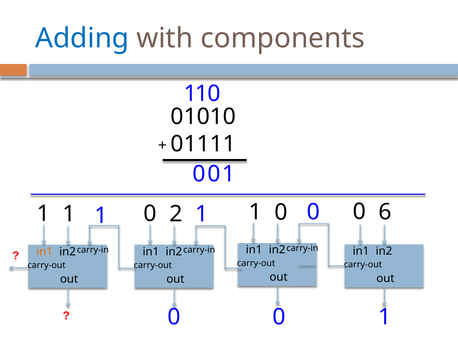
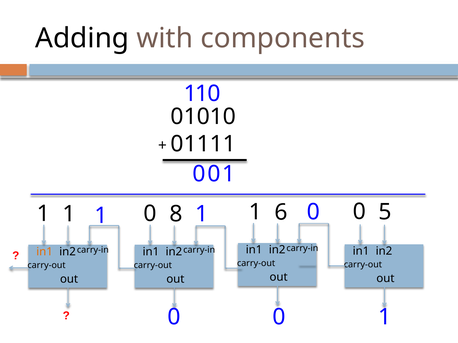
Adding colour: blue -> black (82, 38)
6: 6 -> 5 (385, 212)
0: 0 -> 6 (281, 212)
2: 2 -> 8 (176, 214)
